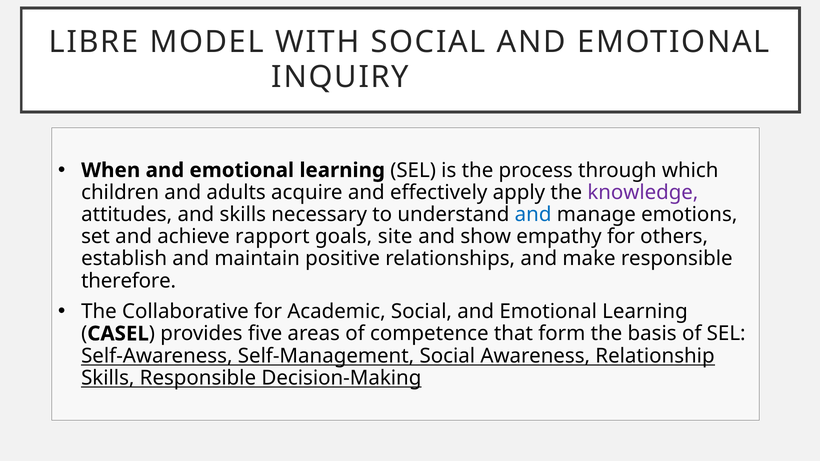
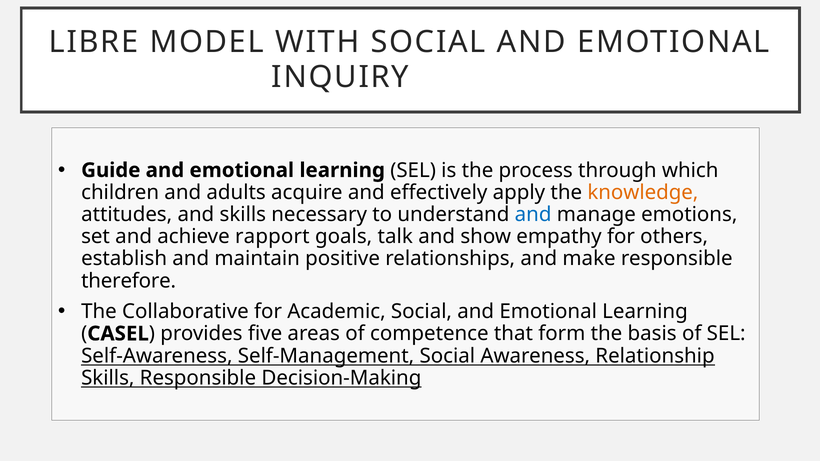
When: When -> Guide (111, 170)
knowledge colour: purple -> orange (643, 192)
site: site -> talk (395, 237)
